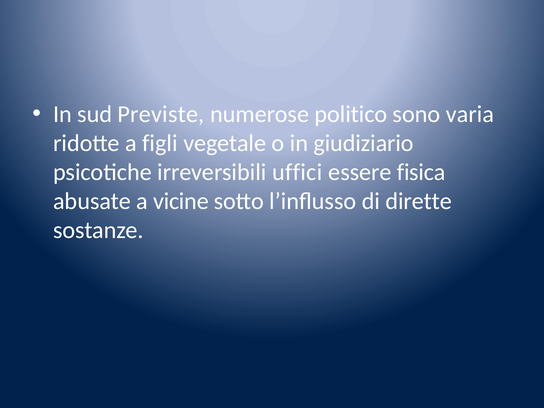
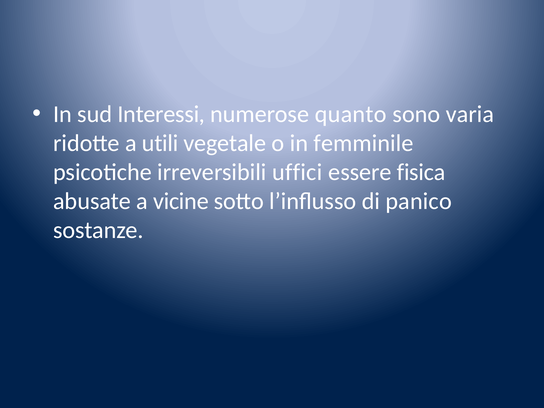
Previste: Previste -> Interessi (161, 114)
politico: politico -> quanto (351, 114)
figli: figli -> utili (160, 143)
giudiziario: giudiziario -> femminile (364, 143)
dirette: dirette -> panico (419, 201)
